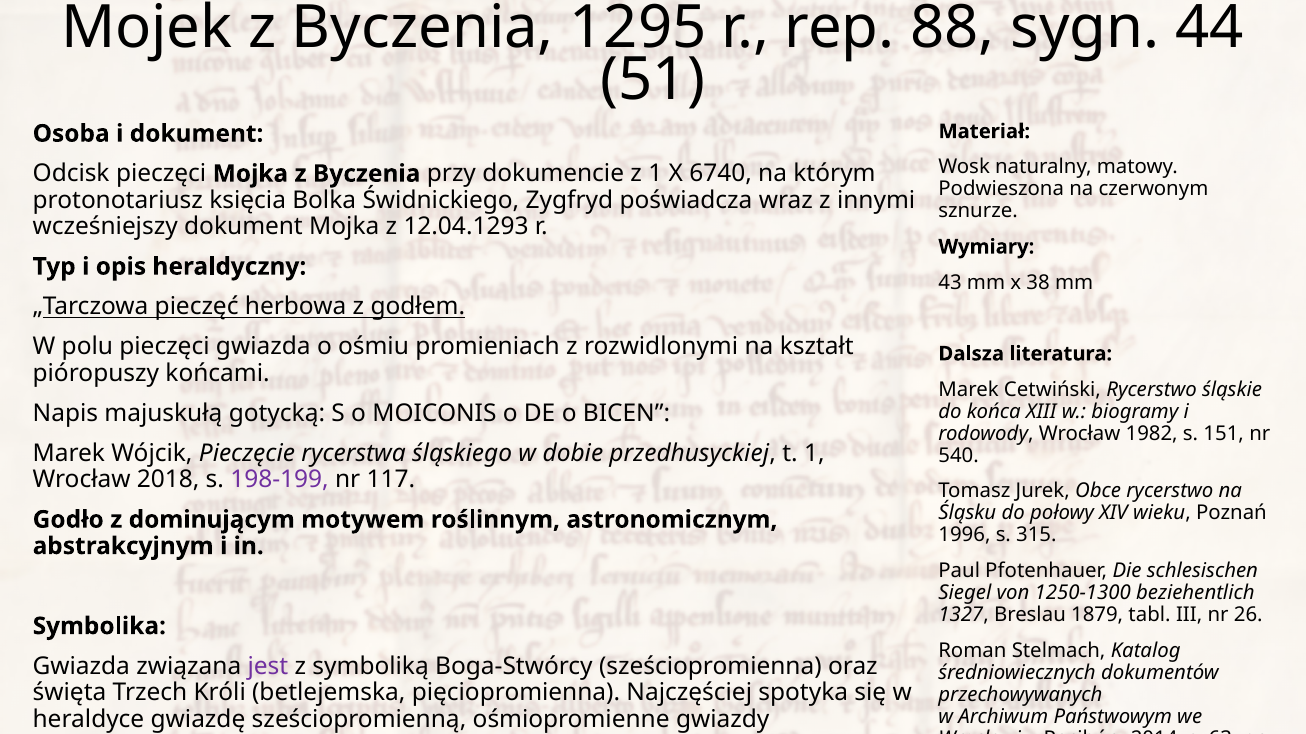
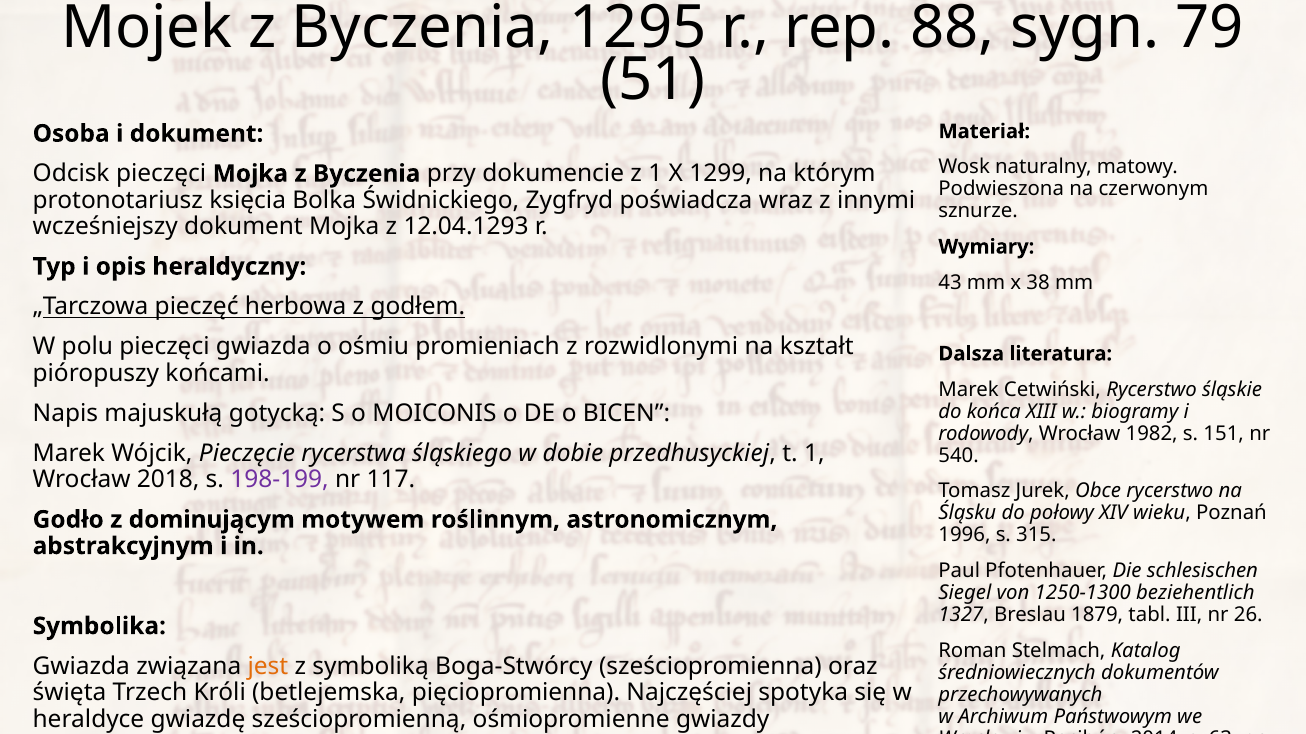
44: 44 -> 79 (1209, 28)
6740: 6740 -> 1299 (721, 174)
jest colour: purple -> orange (268, 667)
